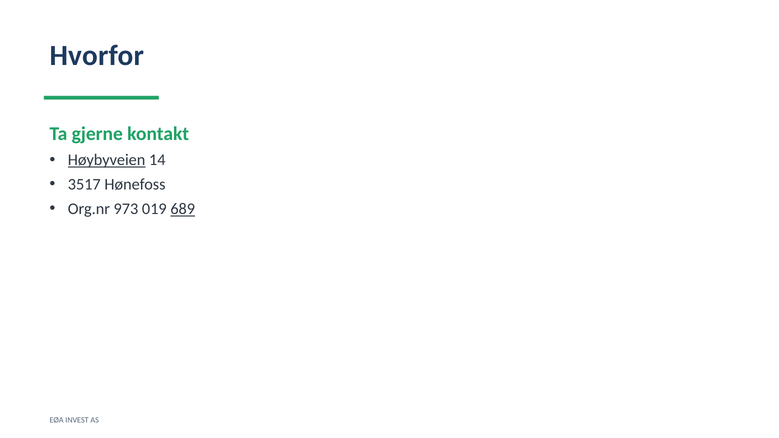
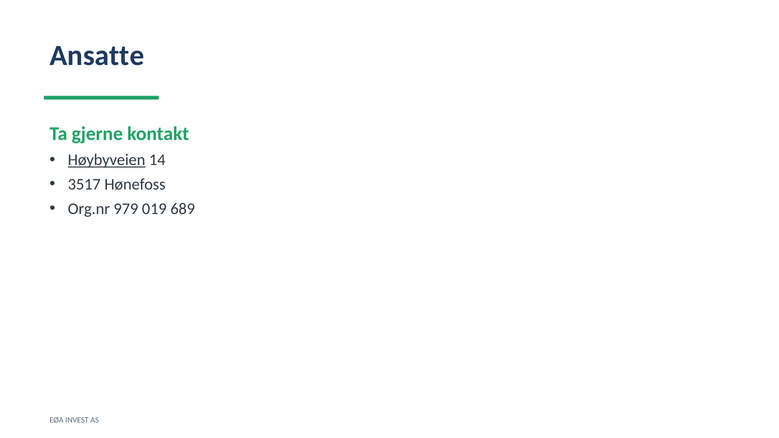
Hvorfor: Hvorfor -> Ansatte (97, 56)
973: 973 -> 979 (126, 209)
689 underline: present -> none (183, 209)
